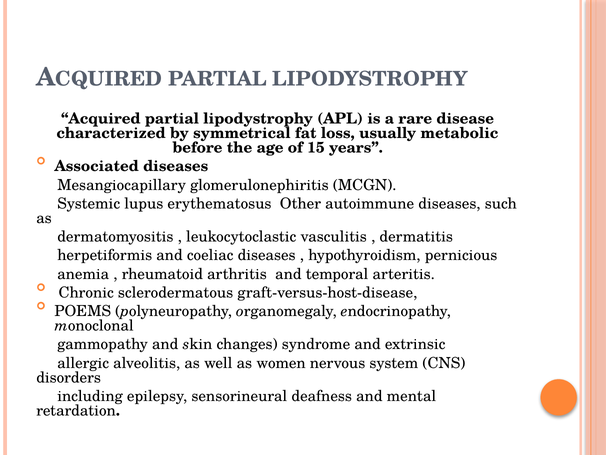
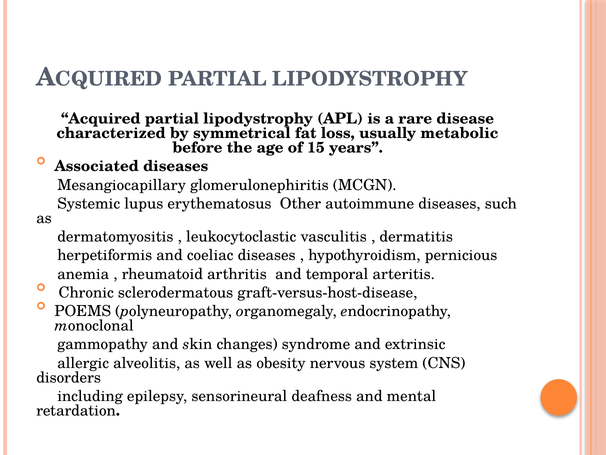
women: women -> obesity (281, 363)
